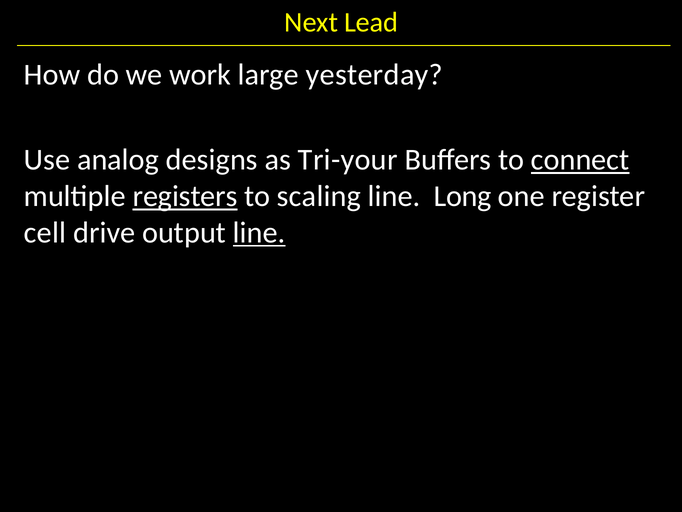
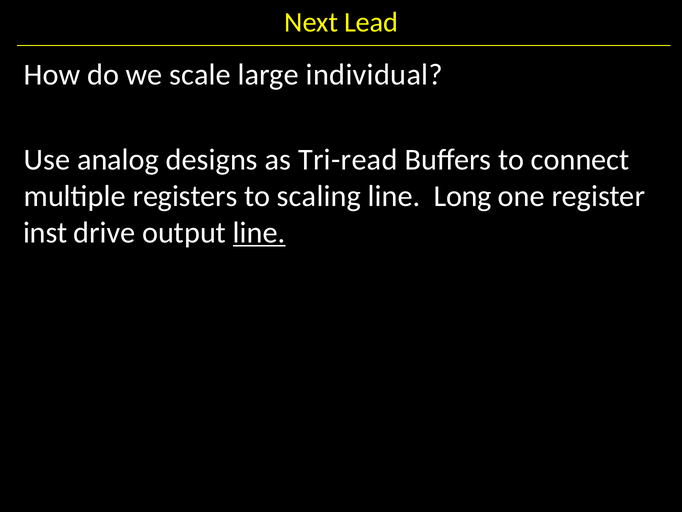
work: work -> scale (200, 75)
yesterday: yesterday -> individual (374, 75)
Tri-your: Tri-your -> Tri-read (348, 160)
connect underline: present -> none (580, 160)
registers underline: present -> none (185, 196)
cell: cell -> inst (45, 233)
